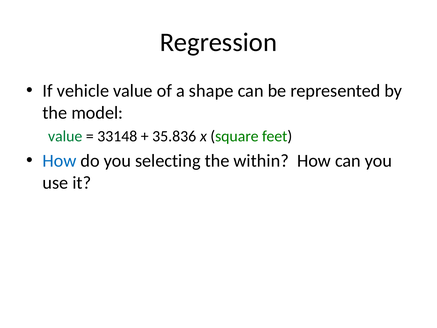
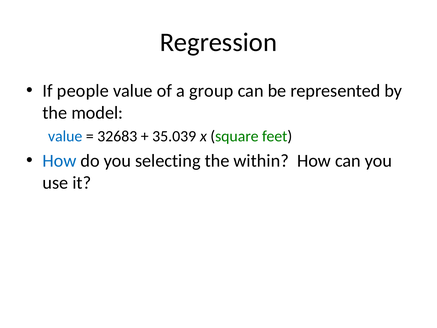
vehicle: vehicle -> people (83, 91)
shape: shape -> group (211, 91)
value colour: green -> blue (65, 136)
33148: 33148 -> 32683 (117, 136)
35.836: 35.836 -> 35.039 (174, 136)
